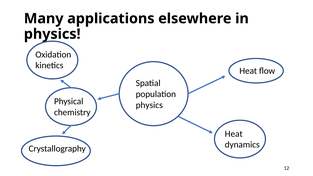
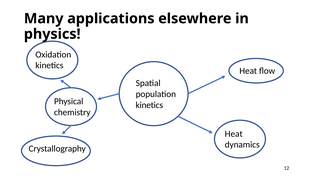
physics: physics -> kinetics (149, 105)
